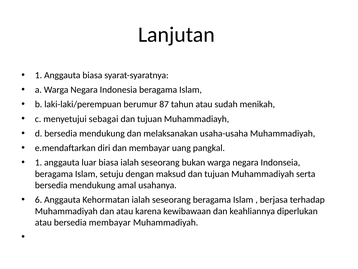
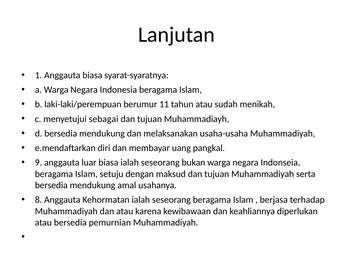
87: 87 -> 11 (164, 104)
1: 1 -> 9 (38, 162)
6: 6 -> 8 (38, 199)
bersedia membayar: membayar -> pemurnian (110, 222)
